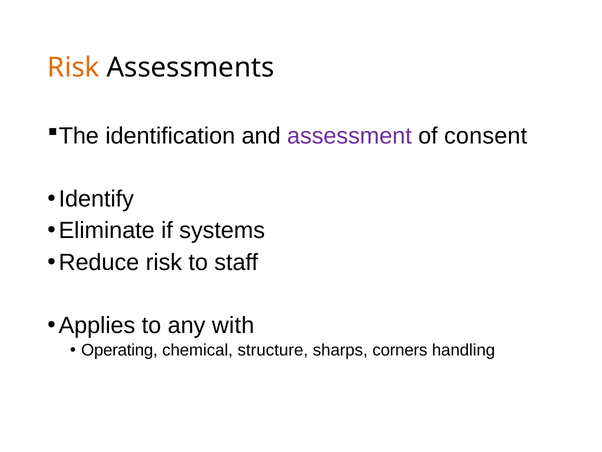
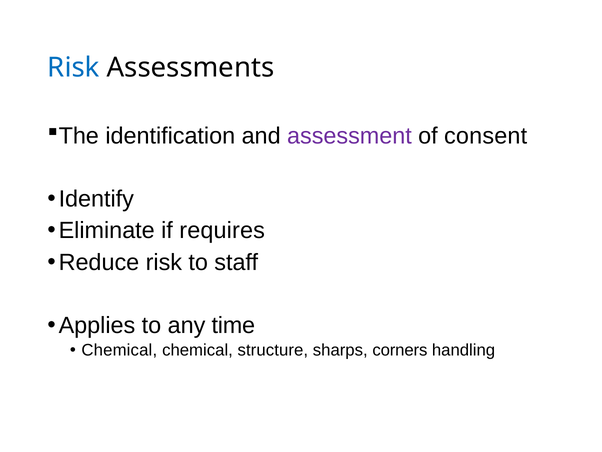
Risk colour: orange -> blue (73, 67)
systems: systems -> requires (222, 230)
with: with -> time (233, 325)
Operating: Operating -> Chemical (119, 350)
